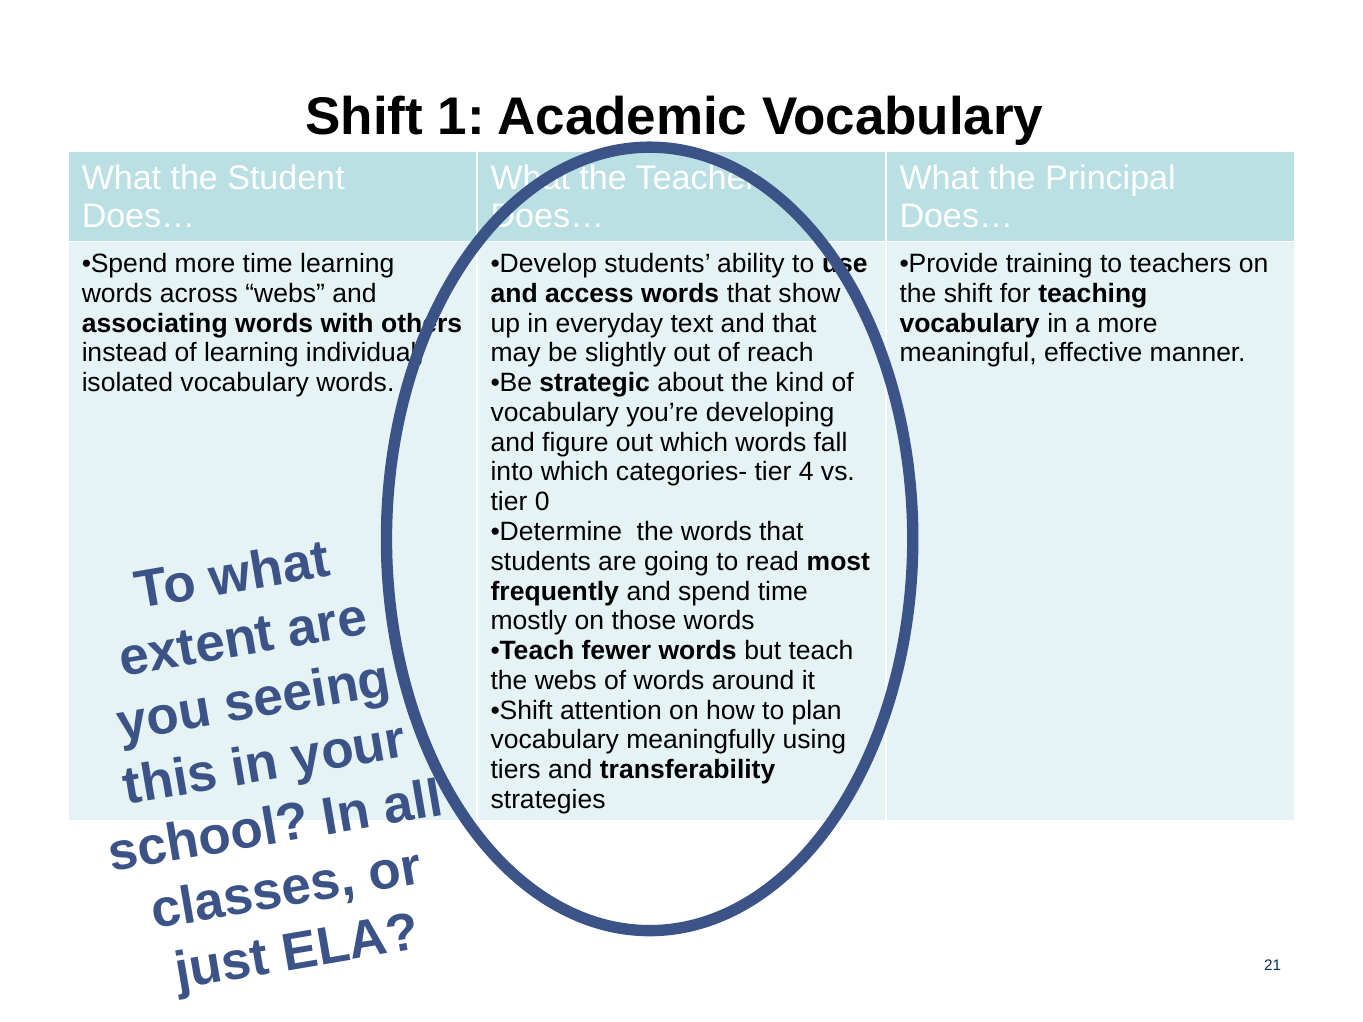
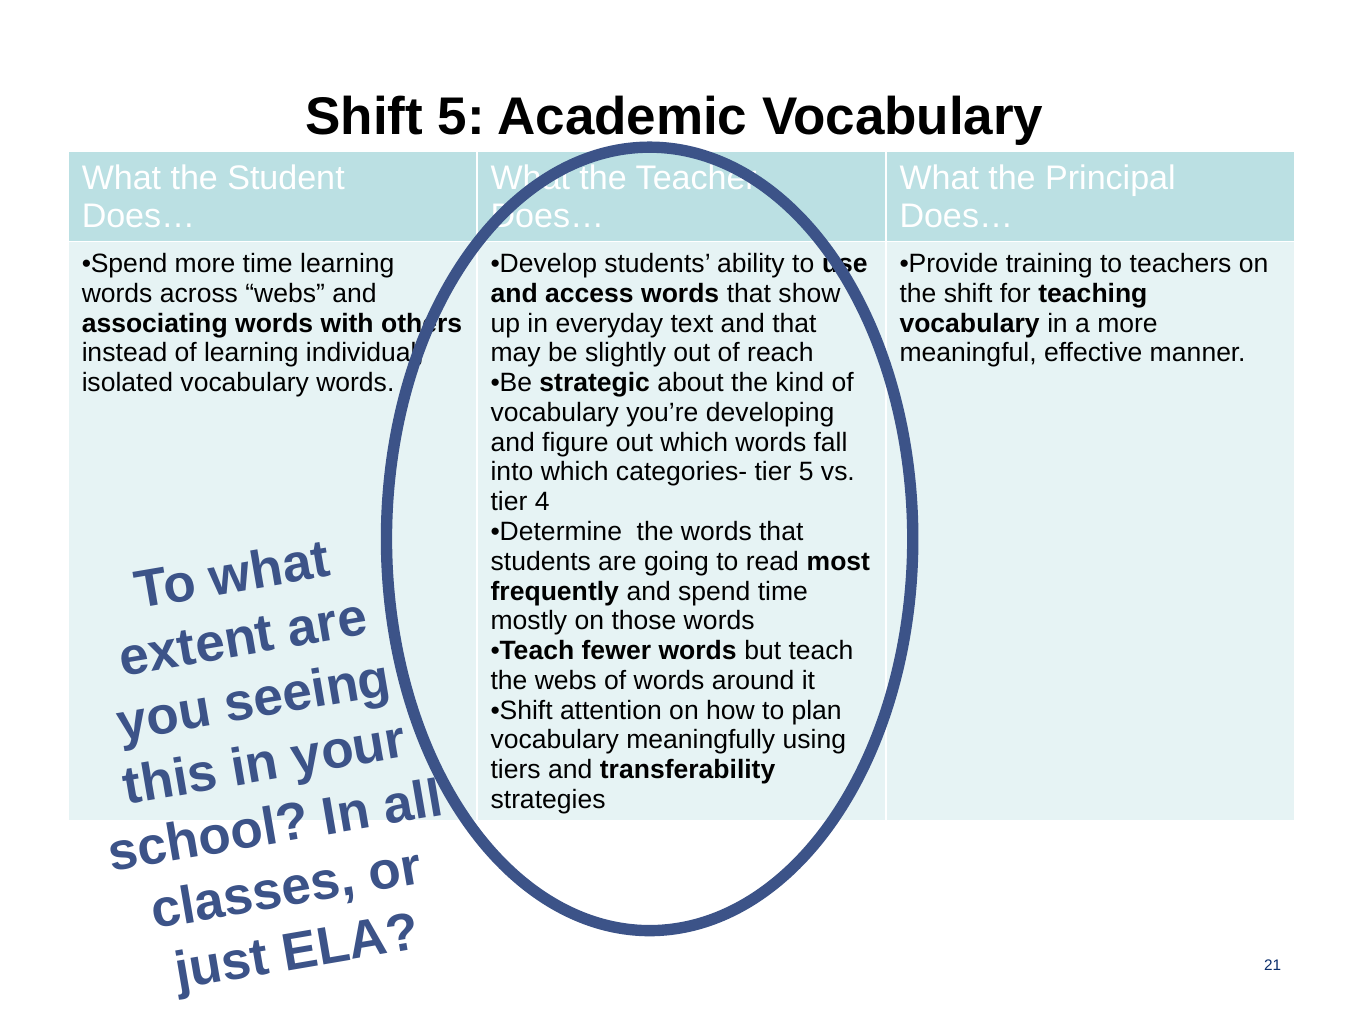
Shift 1: 1 -> 5 (461, 117)
tier 4: 4 -> 5 (806, 472)
0: 0 -> 4 (542, 502)
